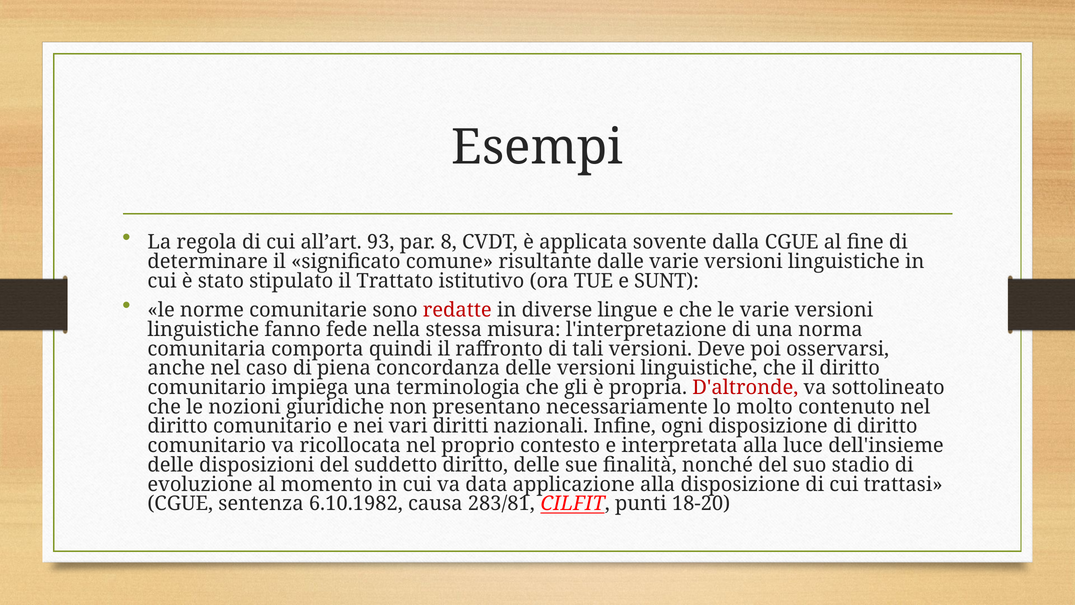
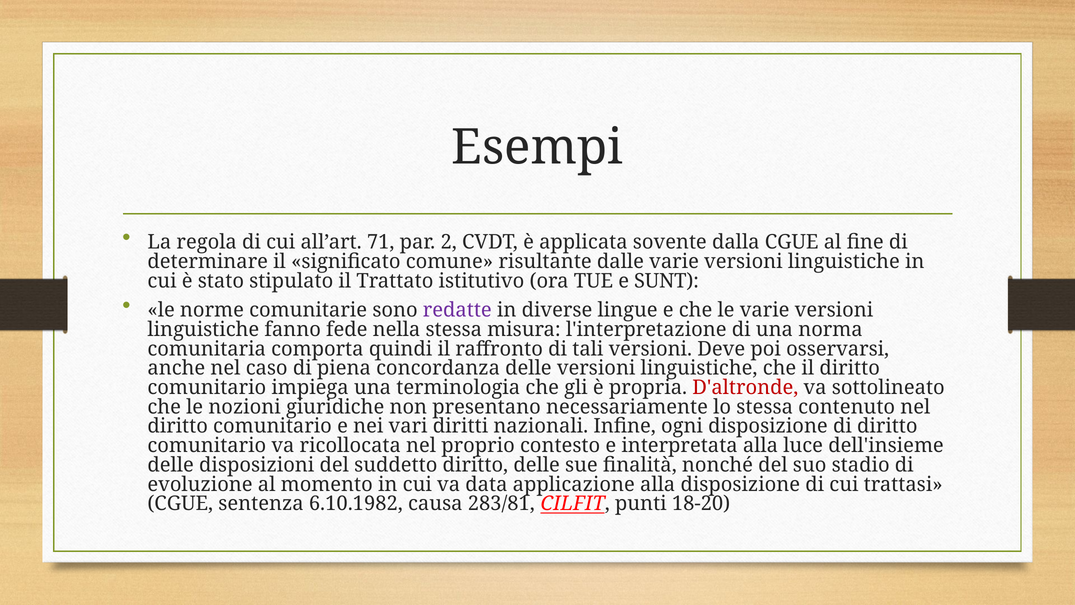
93: 93 -> 71 (381, 242)
8: 8 -> 2 (449, 242)
redatte colour: red -> purple (457, 310)
lo molto: molto -> stessa (765, 407)
